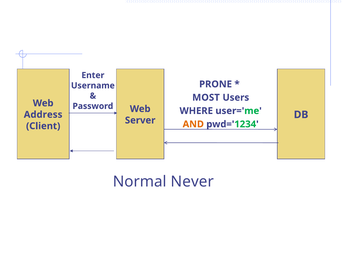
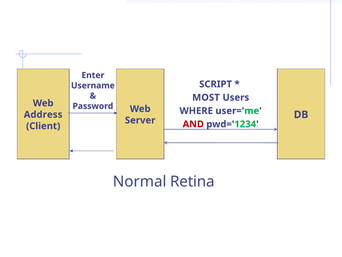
PRONE: PRONE -> SCRIPT (216, 84)
AND colour: orange -> red (193, 124)
Never: Never -> Retina (192, 181)
